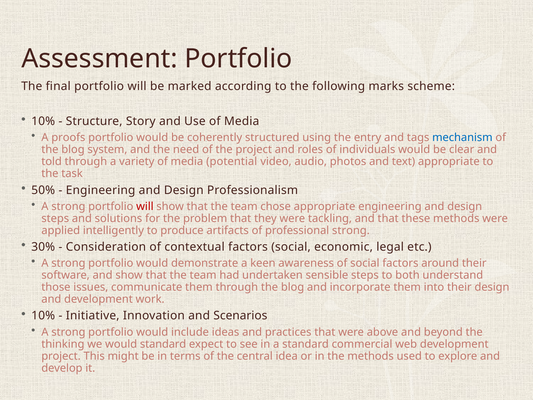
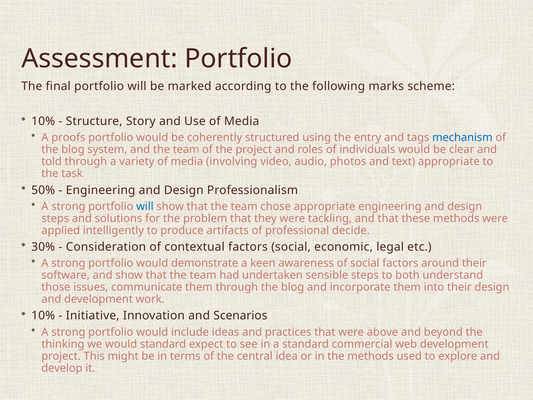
and the need: need -> team (186, 150)
potential: potential -> involving (232, 162)
will colour: red -> blue (145, 206)
professional strong: strong -> decide (351, 230)
